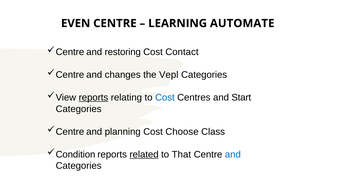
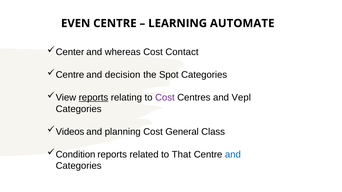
Centre: Centre -> Center (70, 52)
restoring: restoring -> whereas (123, 52)
changes: changes -> decision (123, 75)
Vepl: Vepl -> Spot (169, 75)
Cost colour: blue -> purple (165, 98)
Start: Start -> Vepl (241, 98)
Centre: Centre -> Videos (70, 132)
Choose: Choose -> General (182, 132)
related underline: present -> none (144, 155)
